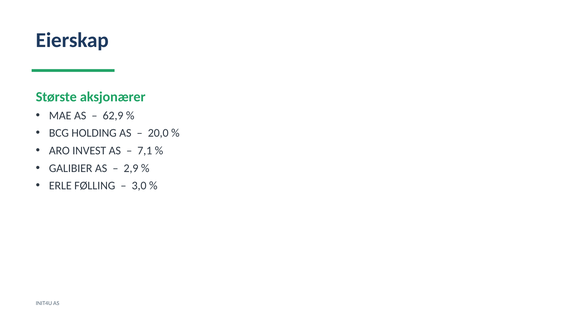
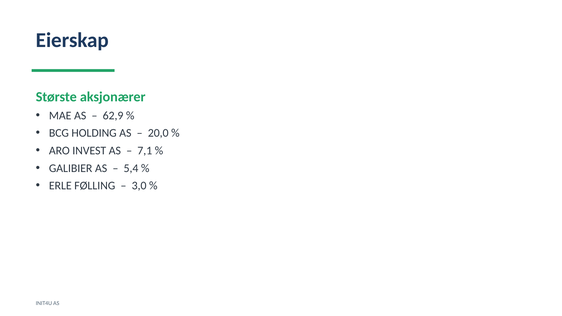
2,9: 2,9 -> 5,4 (131, 168)
